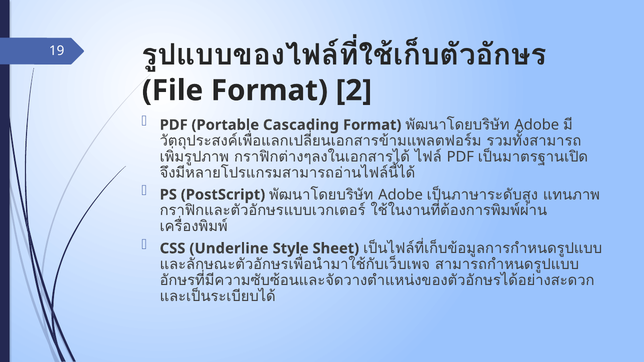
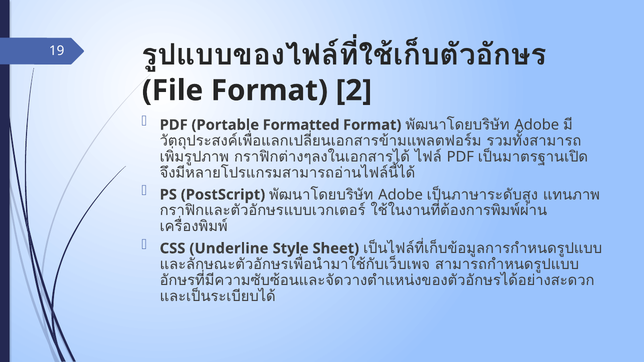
Cascading: Cascading -> Formatted (301, 125)
